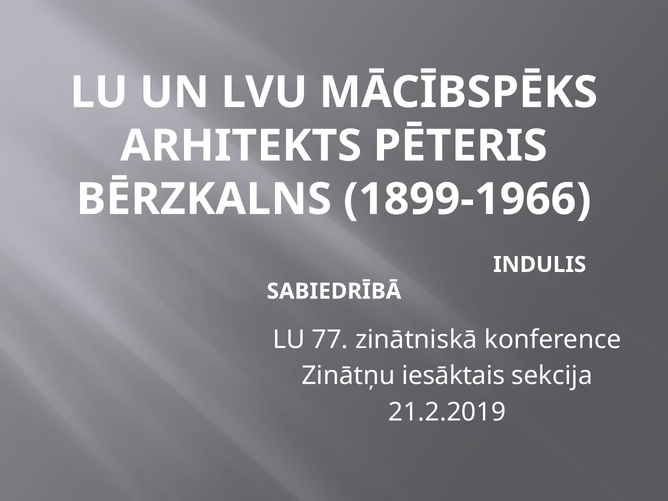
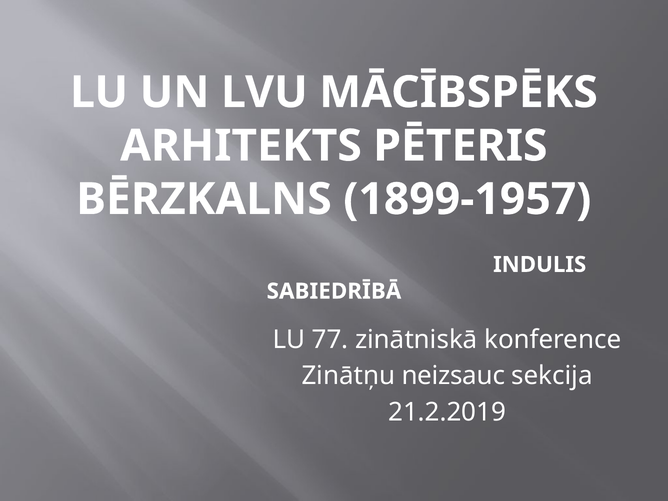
1899-1966: 1899-1966 -> 1899-1957 (467, 199)
iesāktais: iesāktais -> neizsauc (453, 376)
